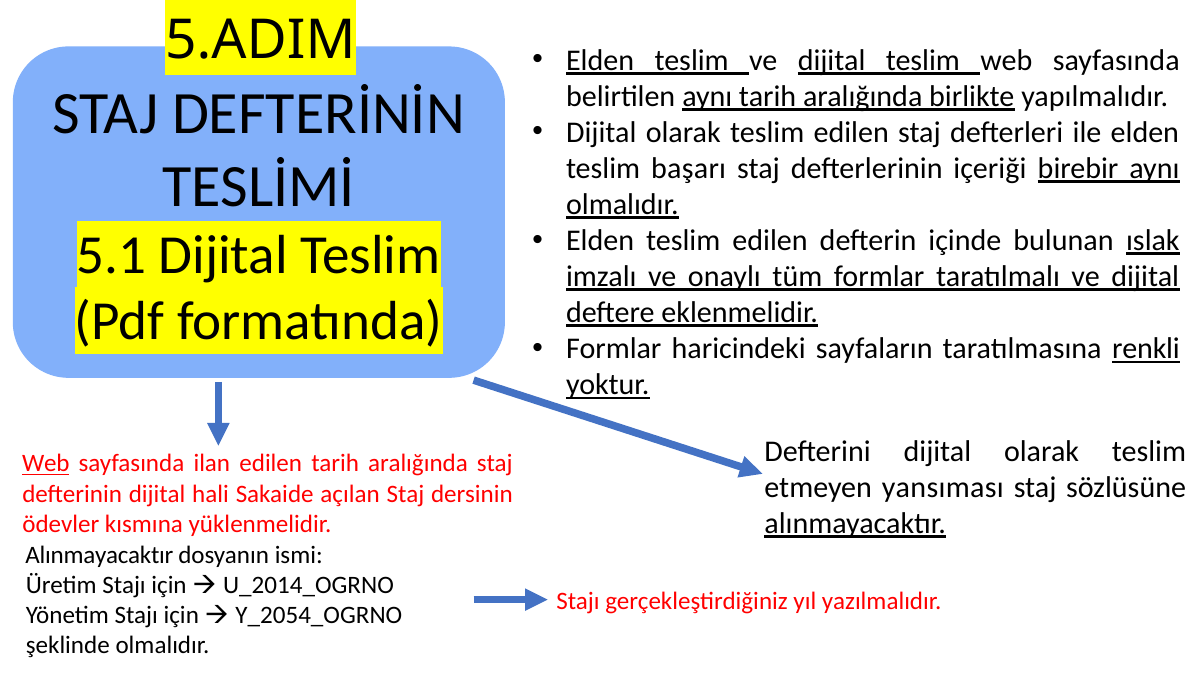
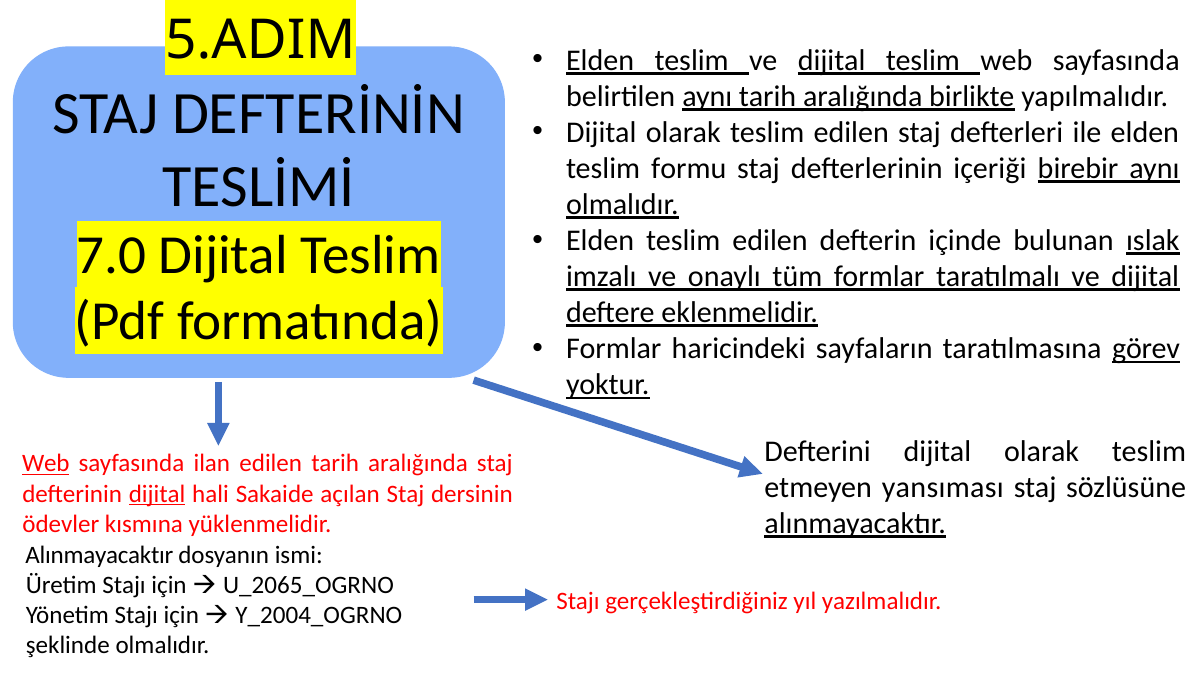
başarı: başarı -> formu (689, 169)
5.1: 5.1 -> 7.0 (111, 255)
renkli: renkli -> görev (1146, 349)
dijital underline: none -> present (157, 494)
U_2014_OGRNO: U_2014_OGRNO -> U_2065_OGRNO (308, 586)
Y_2054_OGRNO: Y_2054_OGRNO -> Y_2004_OGRNO (319, 616)
